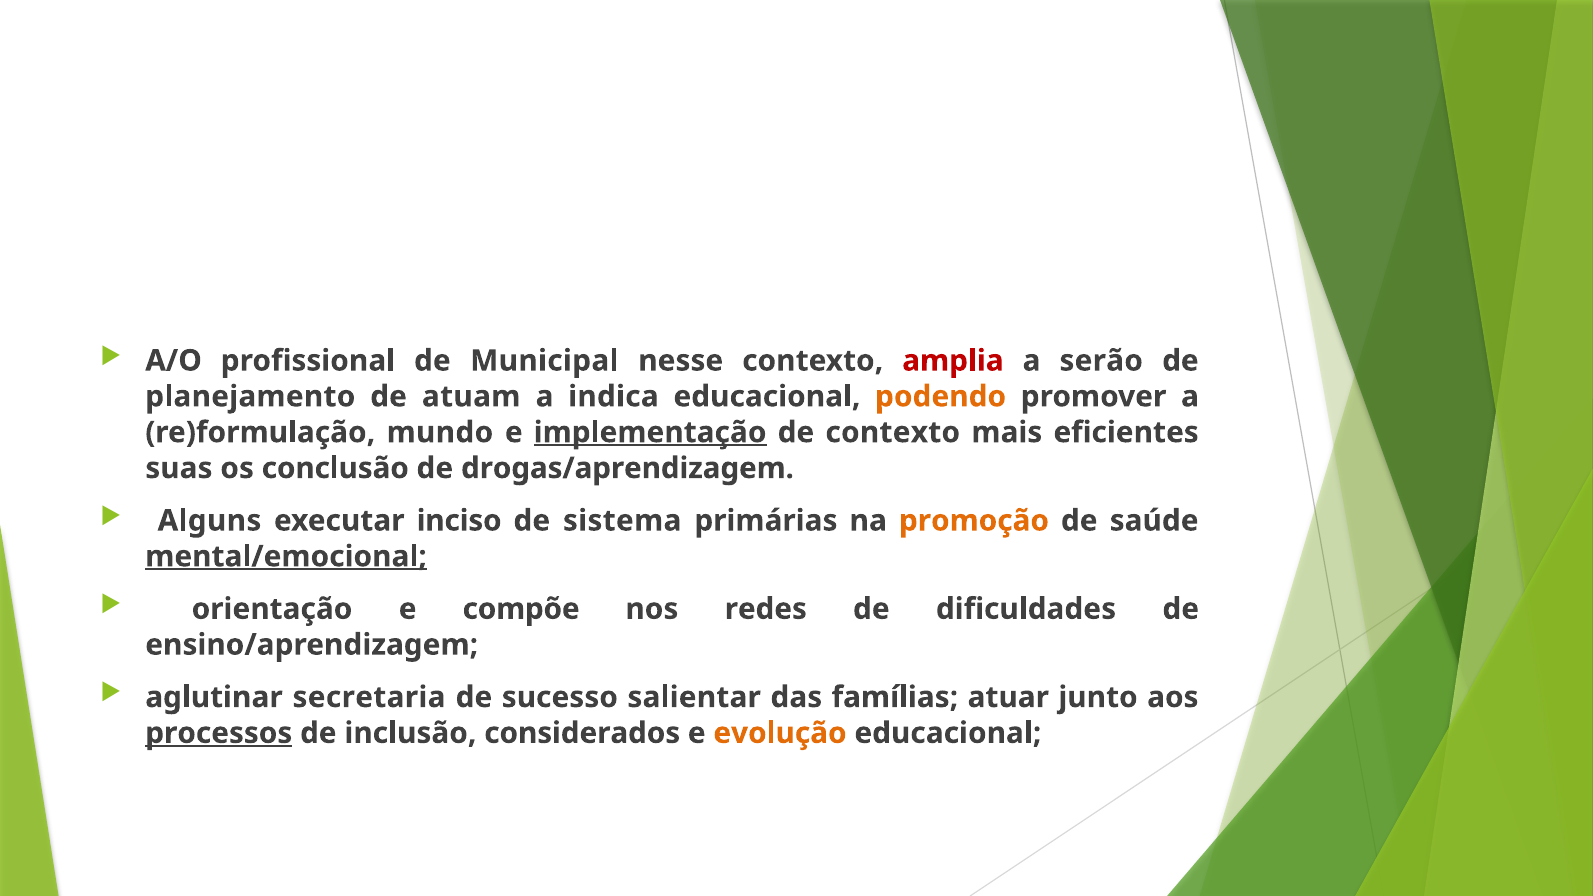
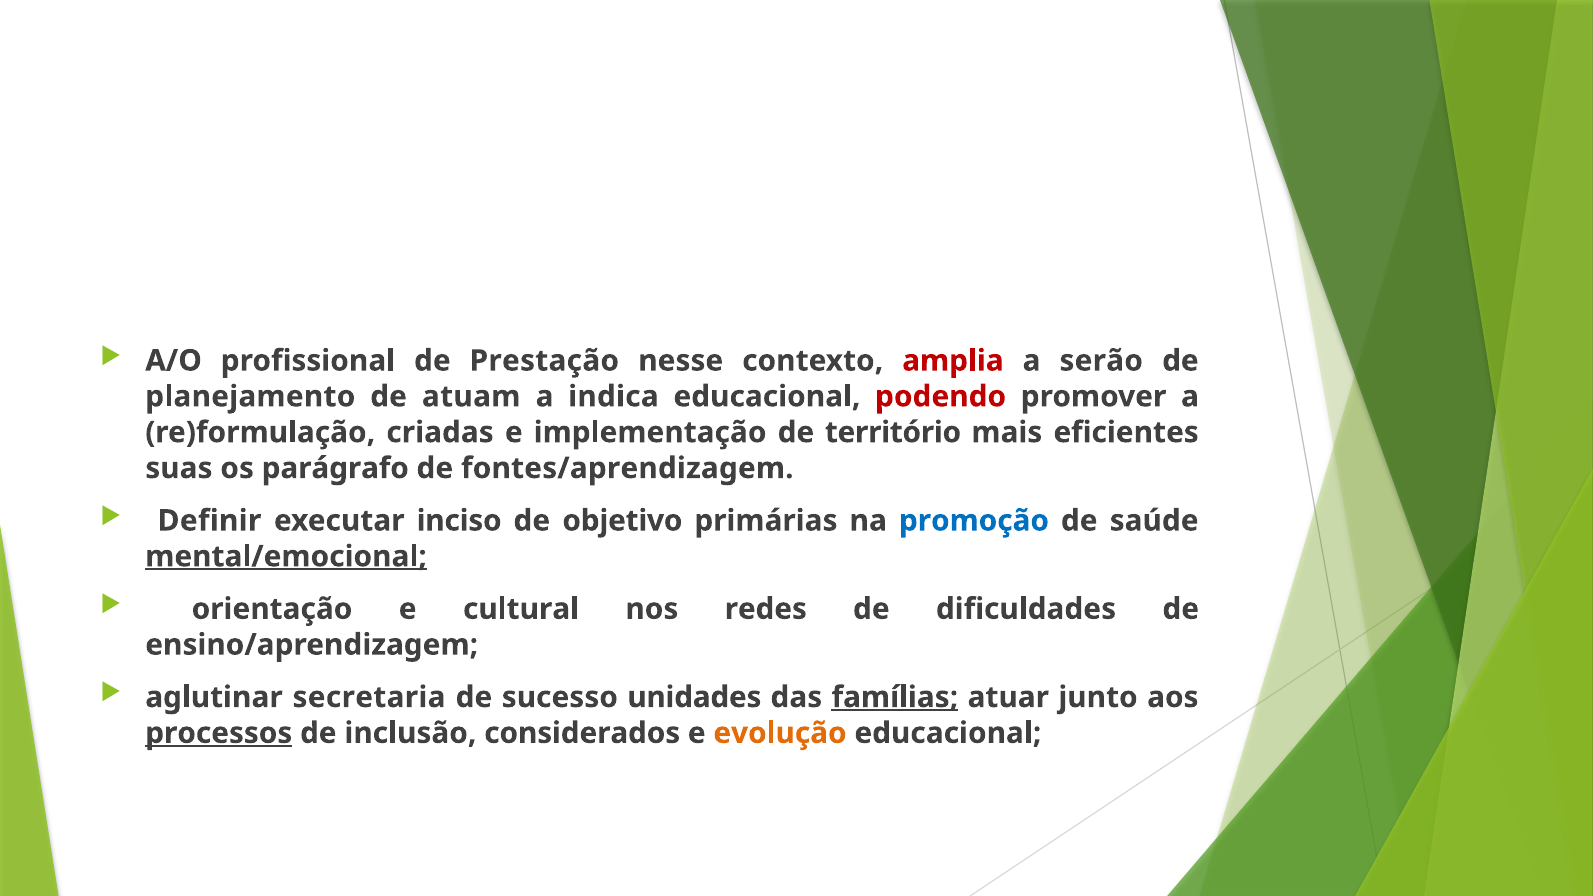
Municipal: Municipal -> Prestação (544, 361)
podendo colour: orange -> red (941, 397)
mundo: mundo -> criadas (440, 432)
implementação underline: present -> none (650, 432)
de contexto: contexto -> território (893, 432)
conclusão: conclusão -> parágrafo (335, 468)
drogas/aprendizagem: drogas/aprendizagem -> fontes/aprendizagem (627, 468)
Alguns: Alguns -> Definir (209, 521)
sistema: sistema -> objetivo (622, 521)
promoção colour: orange -> blue (974, 521)
compõe: compõe -> cultural (521, 609)
salientar: salientar -> unidades (694, 697)
famílias underline: none -> present (895, 697)
